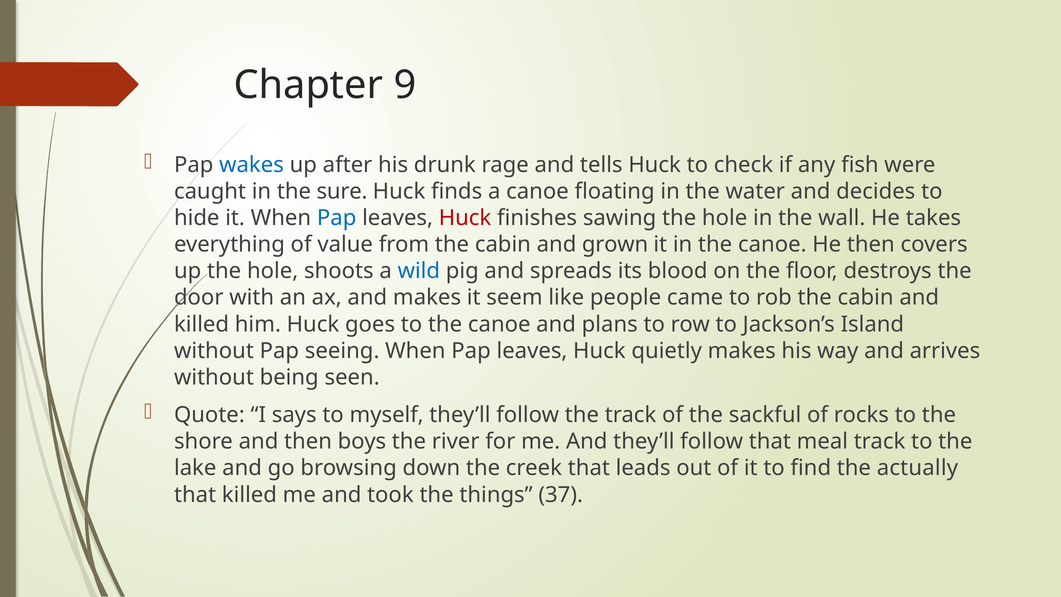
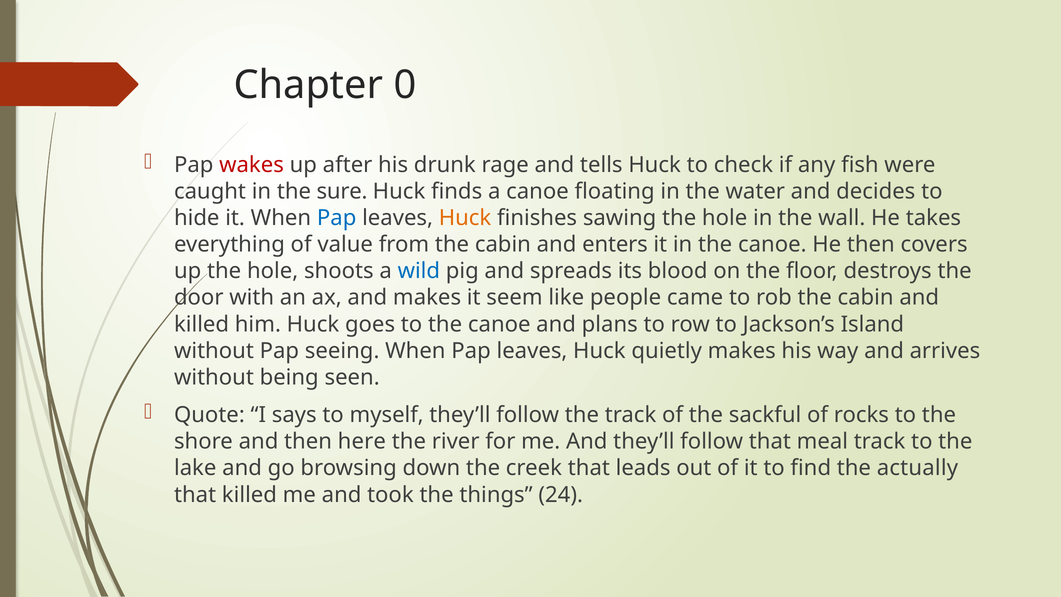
9: 9 -> 0 (405, 85)
wakes colour: blue -> red (252, 165)
Huck colour: red -> orange (465, 218)
grown: grown -> enters (615, 244)
boys: boys -> here (362, 441)
37: 37 -> 24 (561, 495)
